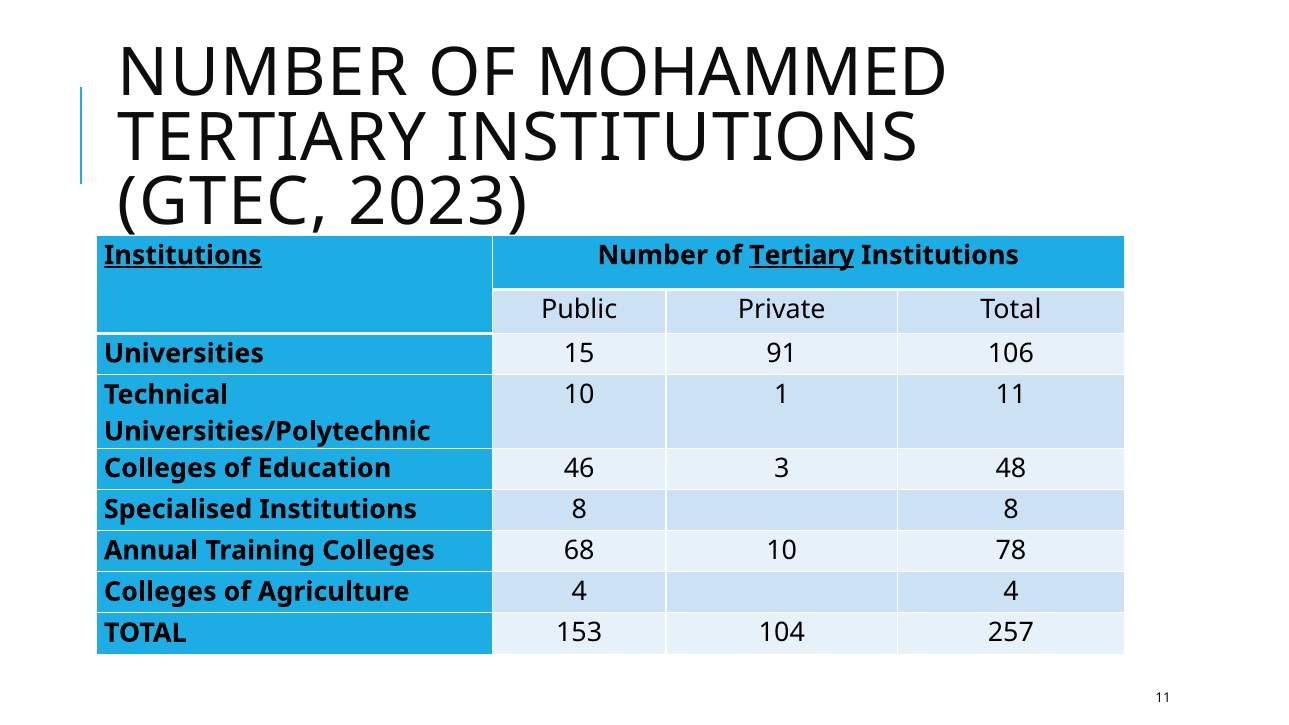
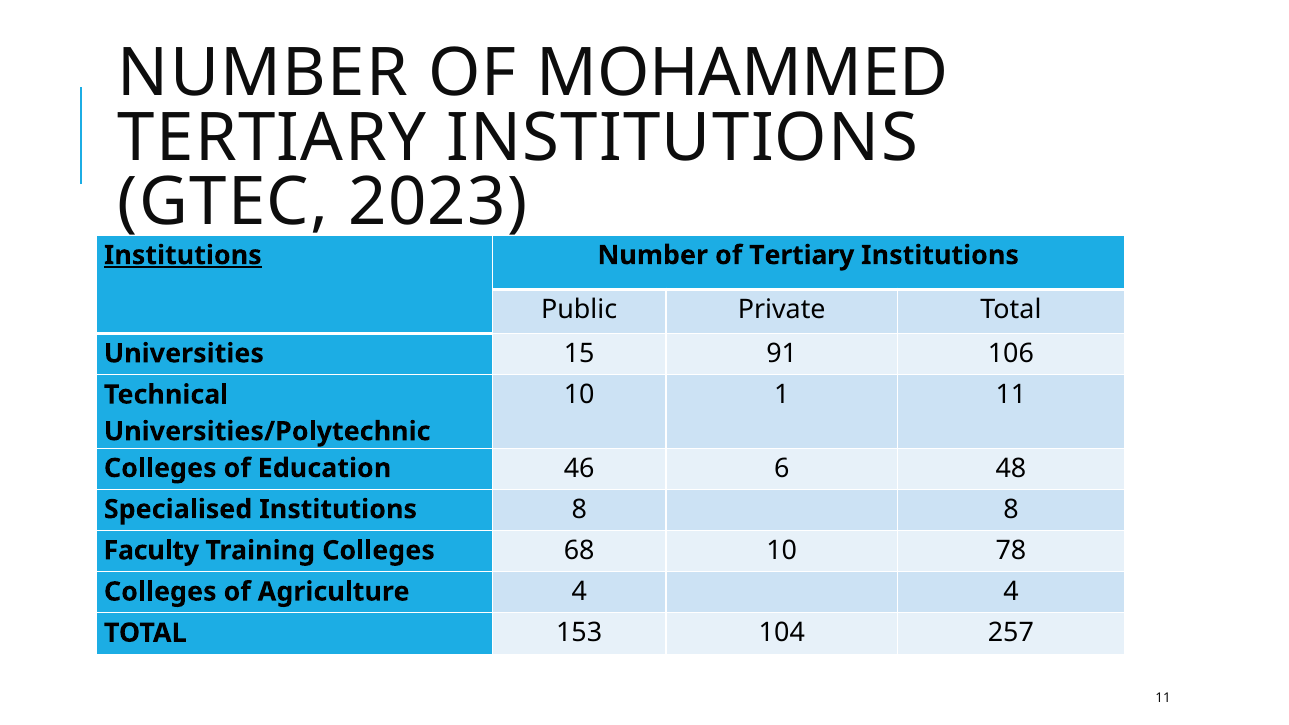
Tertiary underline: present -> none (802, 255)
3: 3 -> 6 (782, 468)
Annual: Annual -> Faculty (151, 551)
